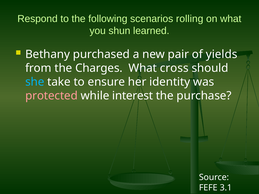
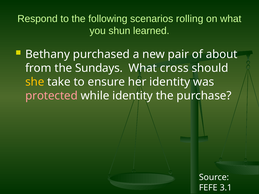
yields: yields -> about (222, 54)
Charges: Charges -> Sundays (99, 68)
she colour: light blue -> yellow (35, 82)
while interest: interest -> identity (133, 96)
